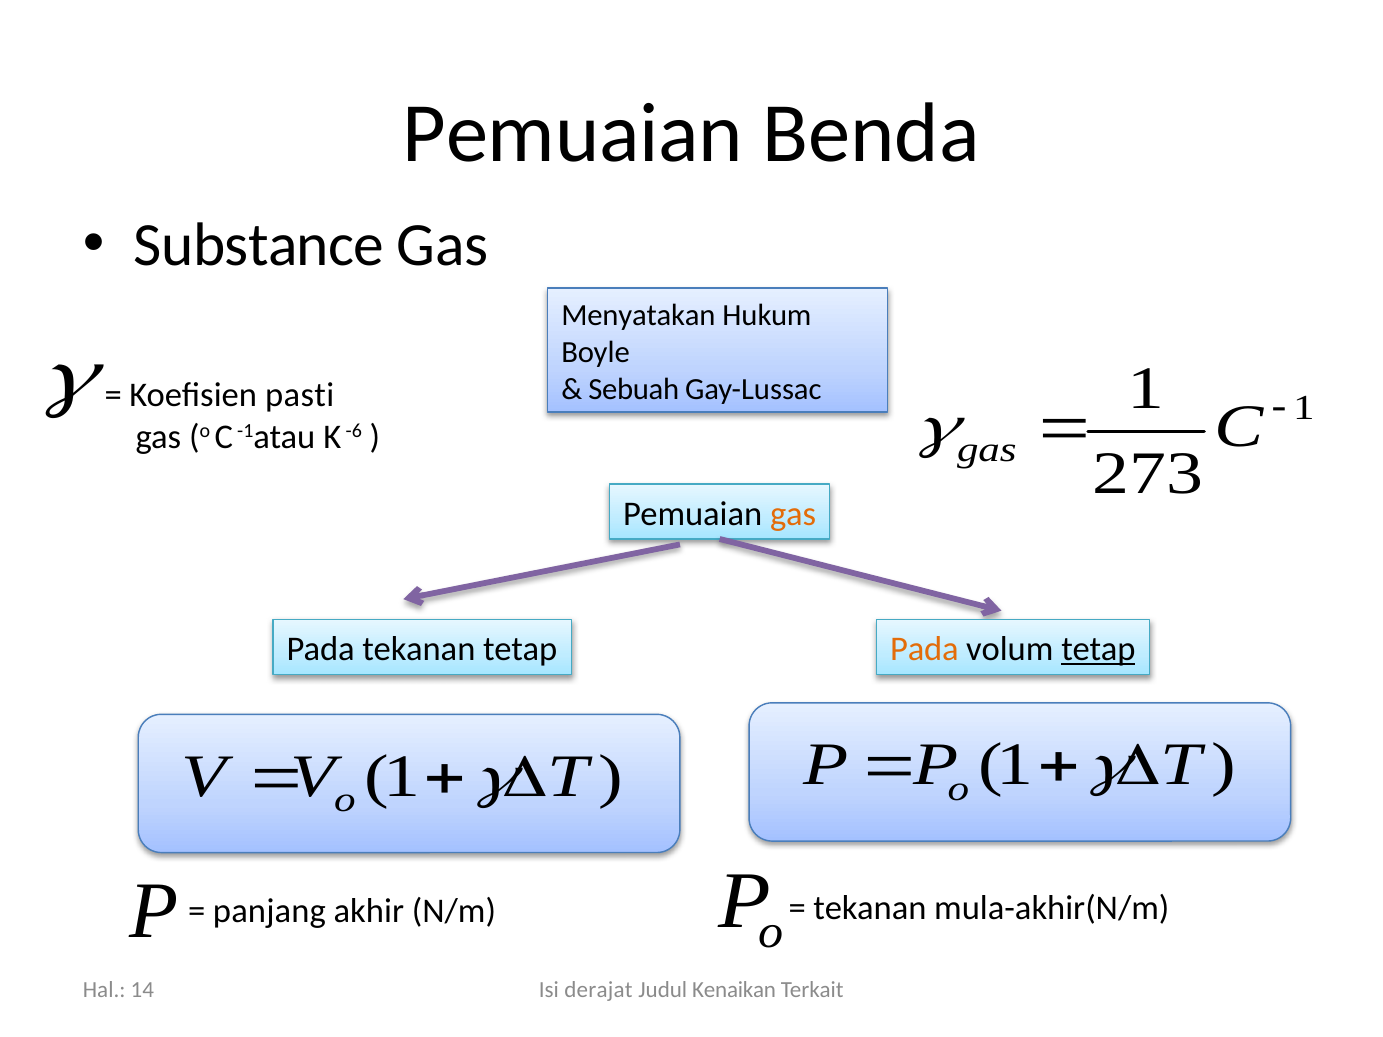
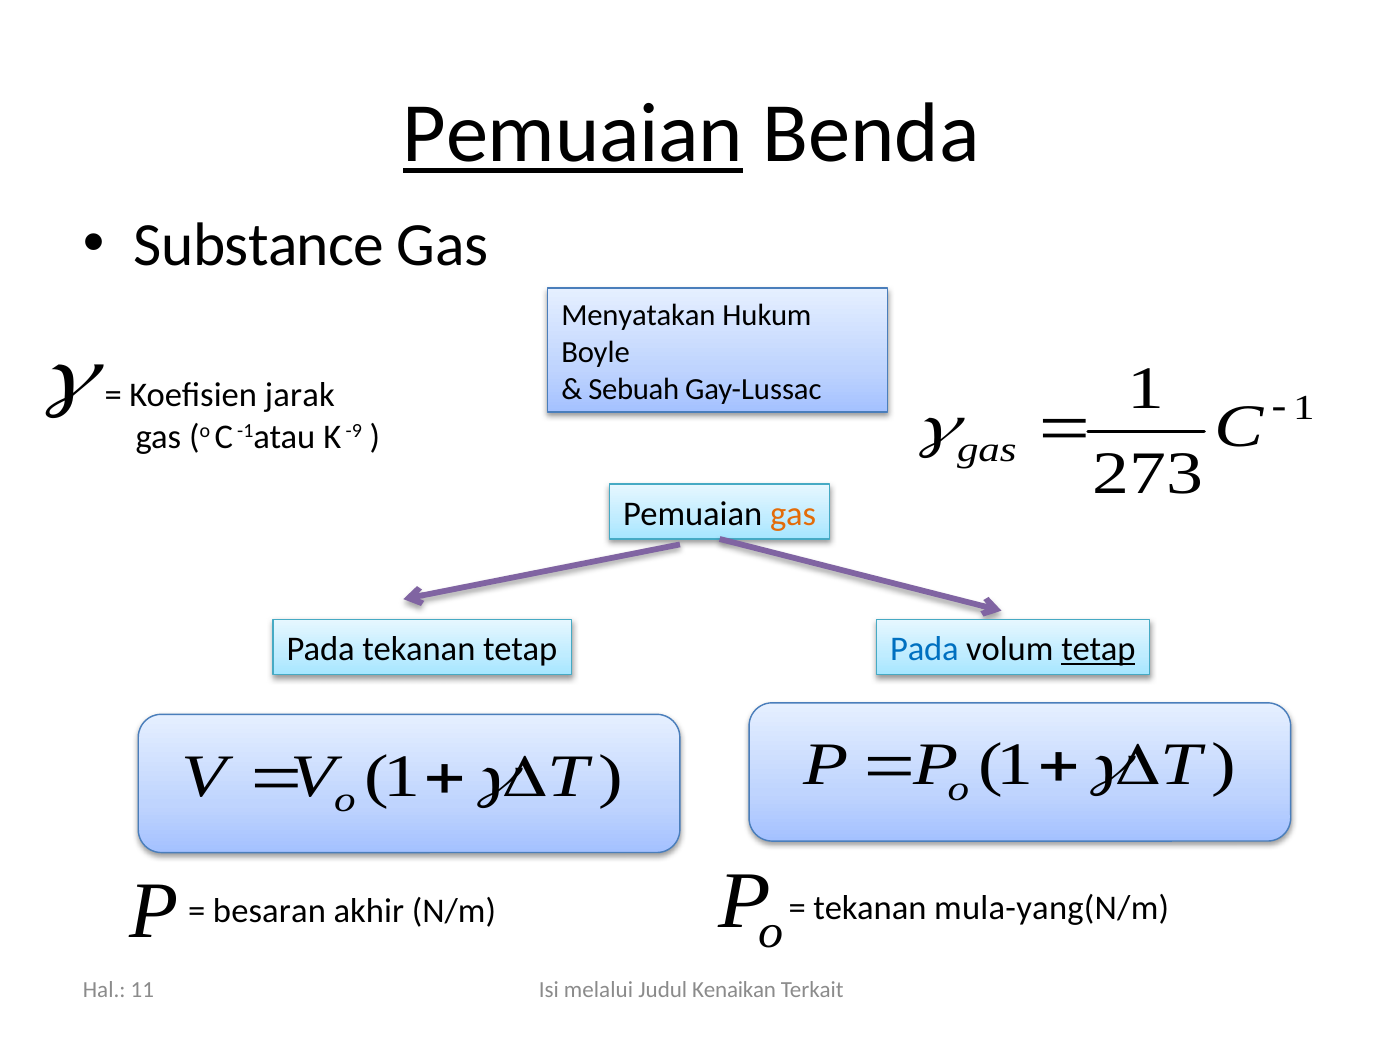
Pemuaian underline: none -> present (573, 134)
pasti: pasti -> jarak (300, 395)
-6: -6 -> -9 (354, 431)
Pada colour: orange -> blue (924, 649)
mula-akhir(N/m: mula-akhir(N/m -> mula-yang(N/m (1052, 908)
panjang: panjang -> besaran (269, 911)
14: 14 -> 11 (142, 990)
derajat: derajat -> melalui (599, 991)
